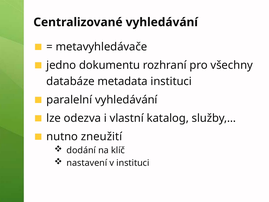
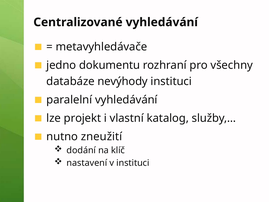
metadata: metadata -> nevýhody (123, 81)
odezva: odezva -> projekt (82, 118)
